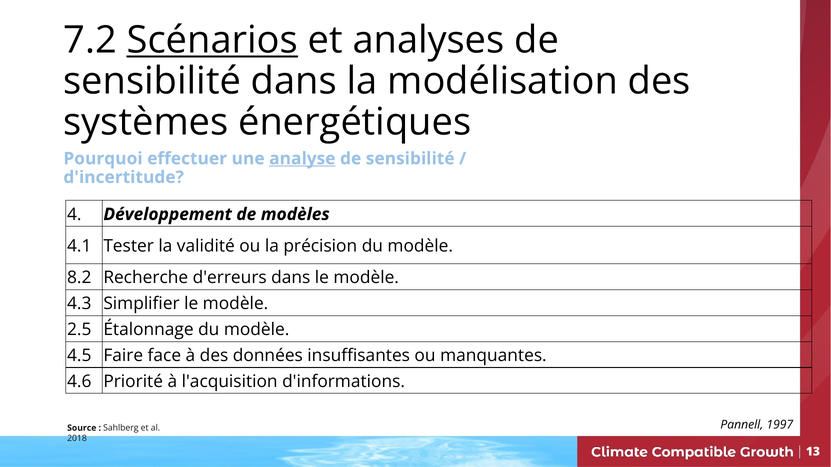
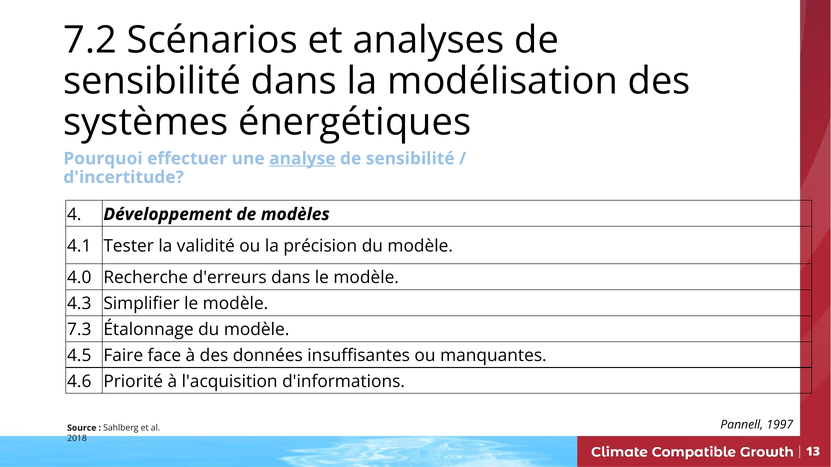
Scénarios underline: present -> none (212, 40)
8.2: 8.2 -> 4.0 (79, 278)
2.5: 2.5 -> 7.3 (79, 330)
